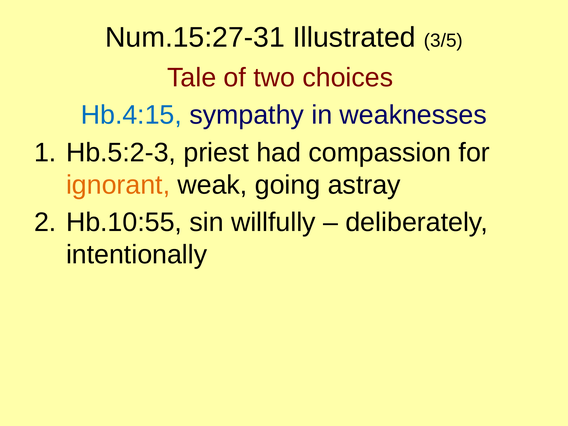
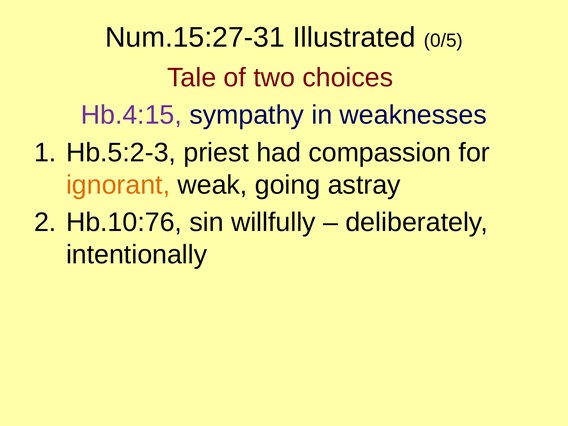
3/5: 3/5 -> 0/5 (443, 41)
Hb.4:15 colour: blue -> purple (131, 115)
Hb.10:55: Hb.10:55 -> Hb.10:76 (124, 222)
